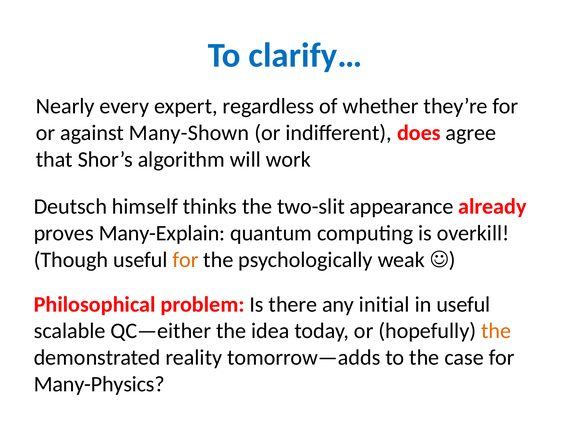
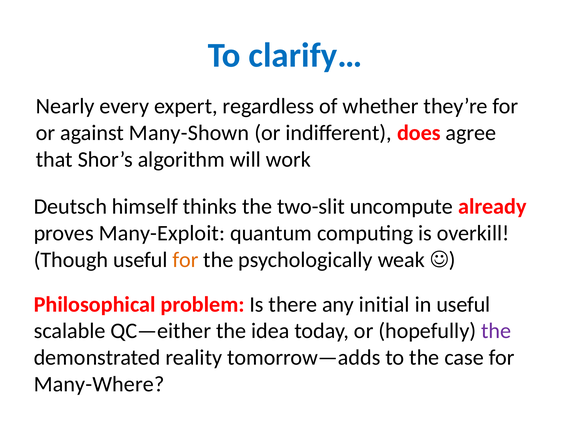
appearance: appearance -> uncompute (401, 207)
Many-Explain: Many-Explain -> Many-Exploit (162, 233)
the colour: orange -> purple (496, 331)
Many-Physics: Many-Physics -> Many-Where (99, 385)
